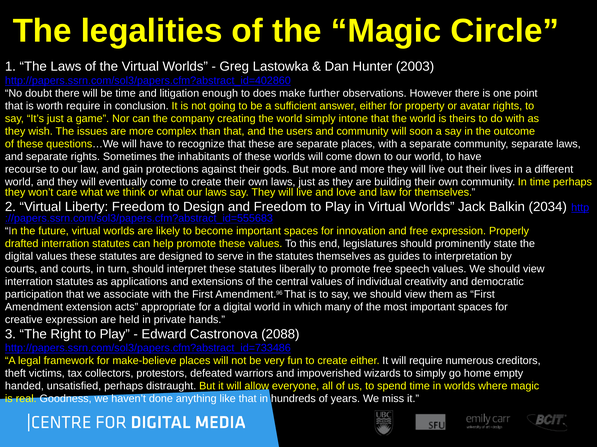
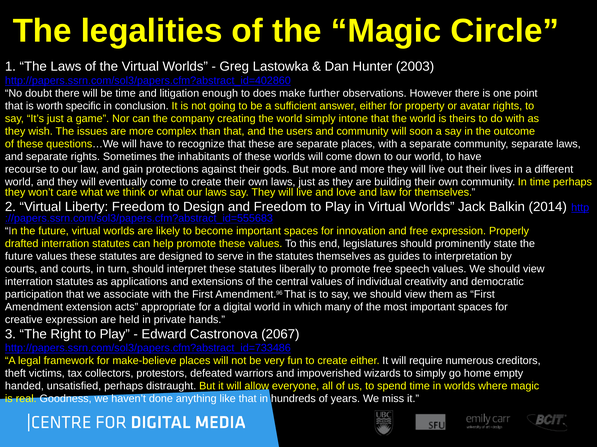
worth require: require -> specific (83, 106)
2034: 2034 -> 2014 (548, 207)
digital: digital -> future (19, 257)
2088: 2088 -> 2067 (280, 335)
